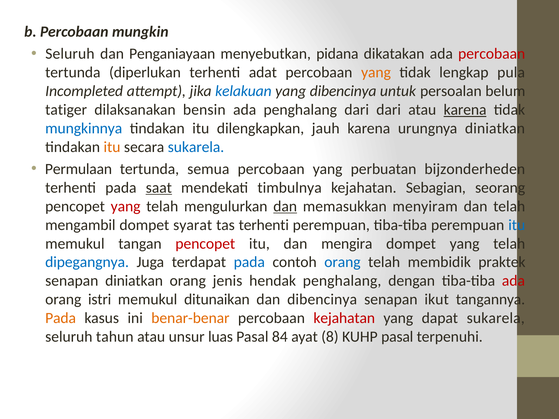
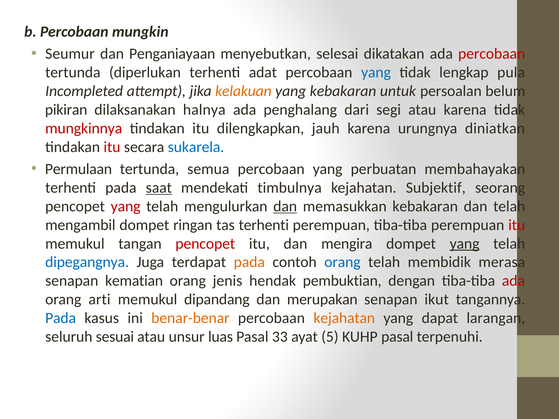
Seluruh: Seluruh -> Seumur (70, 54)
pidana: pidana -> selesai (337, 54)
yang colour: orange -> blue (376, 73)
kelakuan colour: blue -> orange (243, 91)
yang dibencinya: dibencinya -> kebakaran (343, 91)
tatiger: tatiger -> pikiran (66, 110)
bensin: bensin -> halnya (204, 110)
dari dari: dari -> segi (389, 110)
karena underline: present -> none (465, 110)
mungkinnya colour: blue -> red (84, 128)
itu colour: orange -> red (112, 147)
bijzonderheden: bijzonderheden -> membahayakan (475, 169)
Sebagian: Sebagian -> Subjektif (436, 188)
memasukkan menyiram: menyiram -> kebakaran (425, 206)
syarat: syarat -> ringan (193, 225)
itu colour: blue -> red (517, 225)
yang underline: none -> present (465, 244)
pada colour: blue -> orange (249, 262)
praktek: praktek -> merasa (502, 262)
senapan diniatkan: diniatkan -> kematian (134, 281)
hendak penghalang: penghalang -> pembuktian (342, 281)
istri: istri -> arti (100, 300)
ditunaikan: ditunaikan -> dipandang (217, 300)
dan dibencinya: dibencinya -> merupakan (322, 300)
Pada colour: orange -> blue (61, 318)
kejahatan colour: red -> orange (344, 318)
dapat sukarela: sukarela -> larangan (496, 318)
tahun: tahun -> sesuai (115, 337)
84: 84 -> 33 (280, 337)
8: 8 -> 5 (330, 337)
